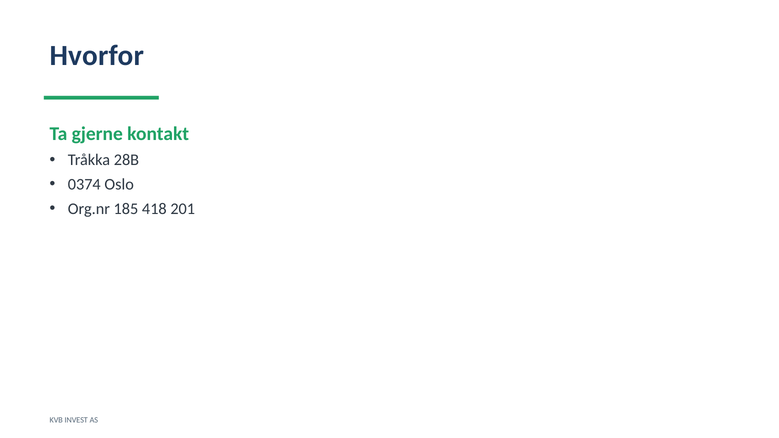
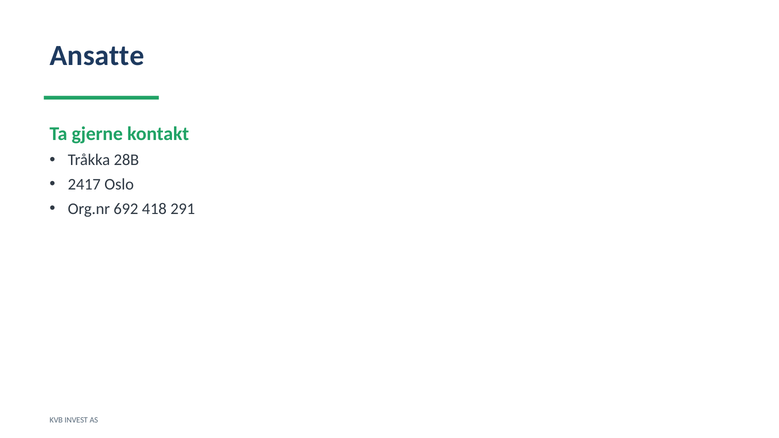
Hvorfor: Hvorfor -> Ansatte (97, 56)
0374: 0374 -> 2417 (84, 185)
185: 185 -> 692 (126, 209)
201: 201 -> 291 (183, 209)
